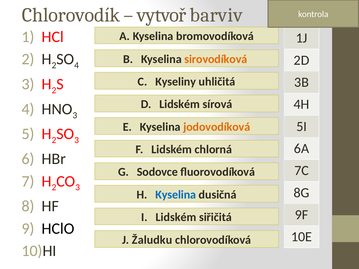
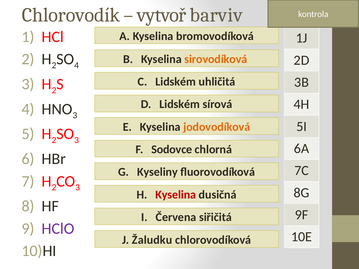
C Kyseliny: Kyseliny -> Lidském (176, 82)
F Lidském: Lidském -> Sodovce (172, 150)
Sodovce: Sodovce -> Kyseliny (157, 172)
Kyselina colour: blue -> red (176, 195)
I Lidském: Lidském -> Červena (176, 217)
HClO colour: black -> purple (58, 229)
